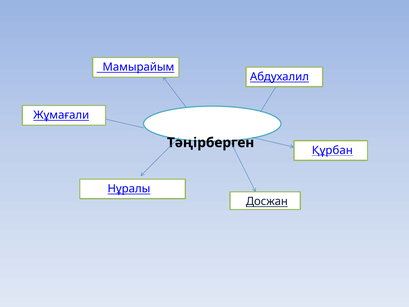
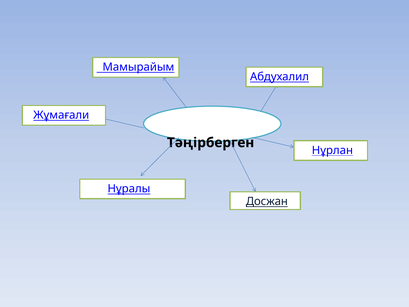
Құрбан: Құрбан -> Нұрлан (332, 150)
